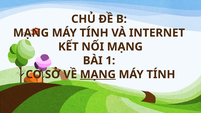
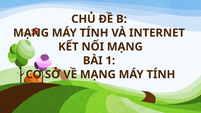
MẠNG underline: present -> none (98, 74)
